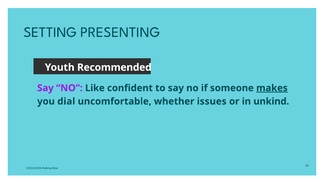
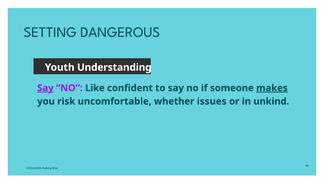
PRESENTING: PRESENTING -> DANGEROUS (120, 32)
Recommended: Recommended -> Understanding (114, 67)
Say underline: none -> present (45, 88)
dial: dial -> risk (66, 102)
